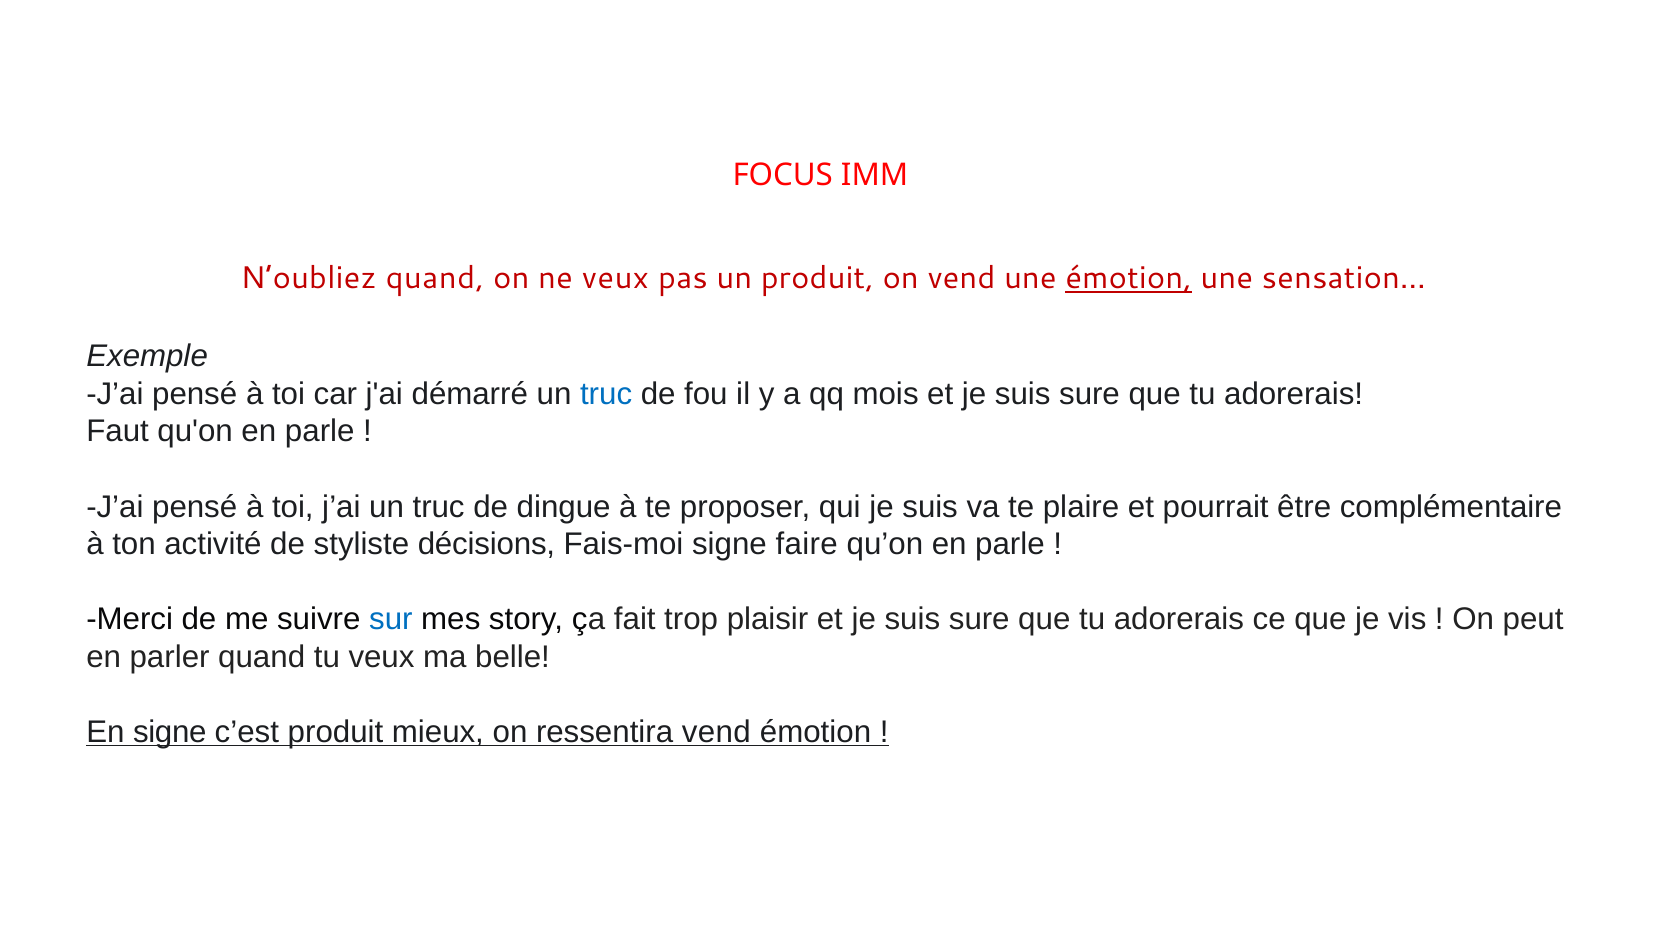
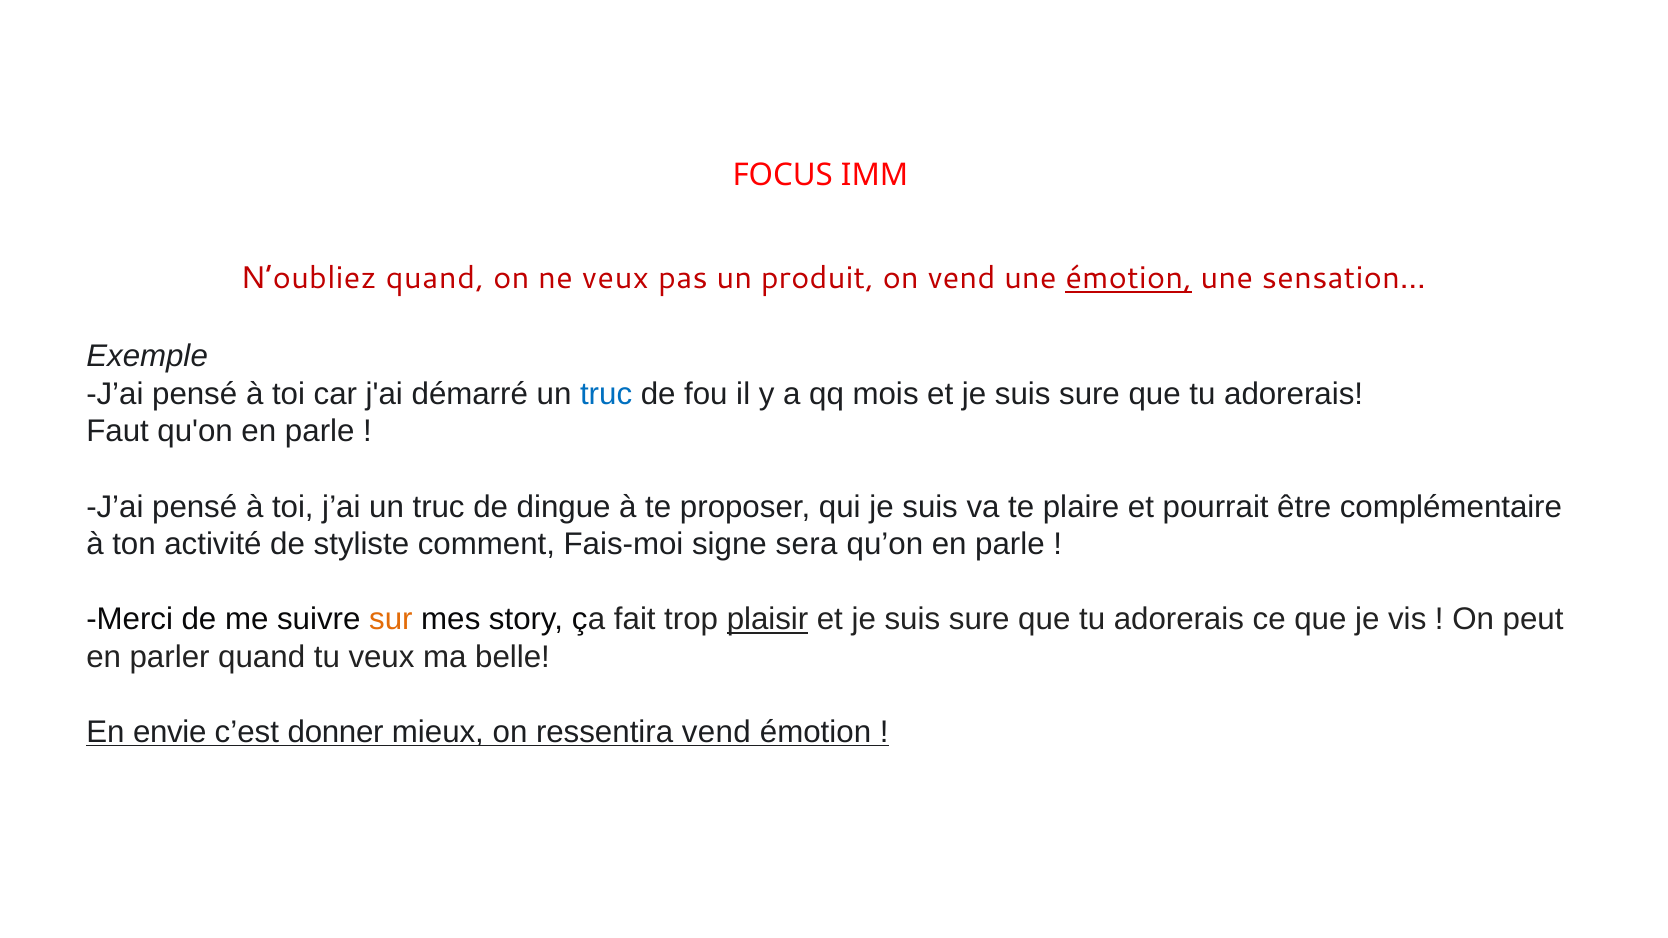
décisions: décisions -> comment (486, 544)
faire: faire -> sera (807, 544)
sur colour: blue -> orange (391, 619)
plaisir underline: none -> present (768, 619)
En signe: signe -> envie (170, 732)
c’est produit: produit -> donner (336, 732)
